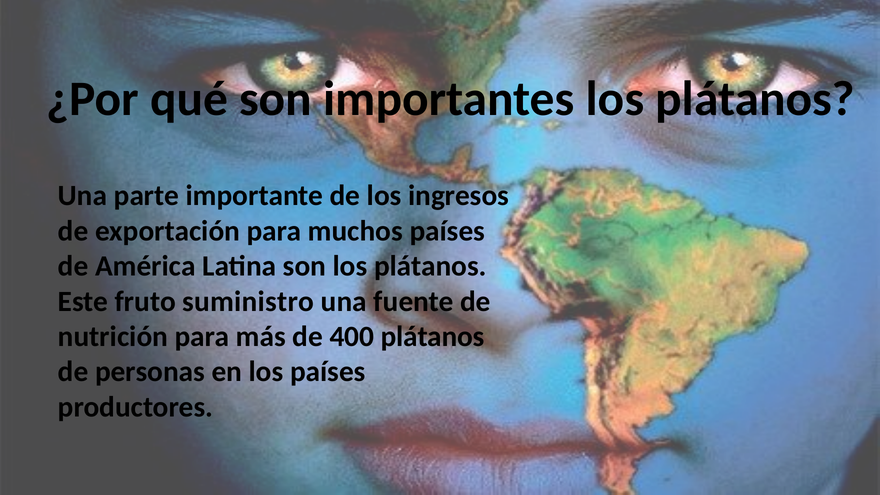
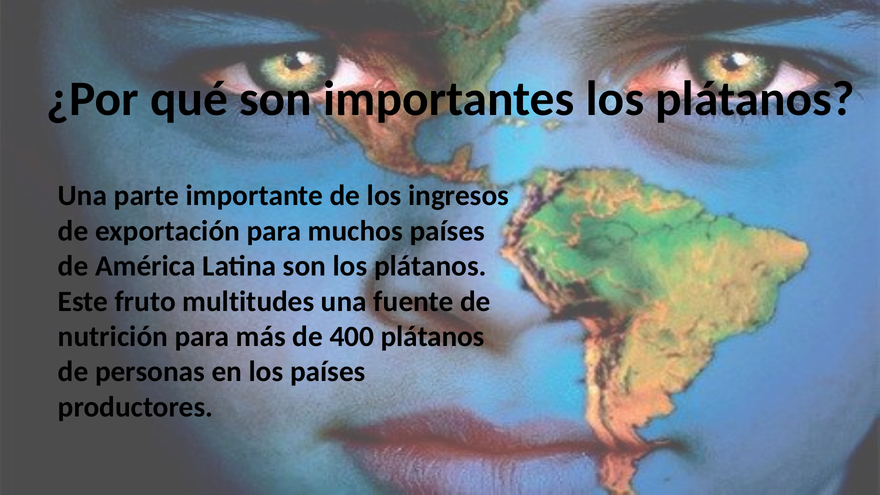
suministro: suministro -> multitudes (248, 301)
